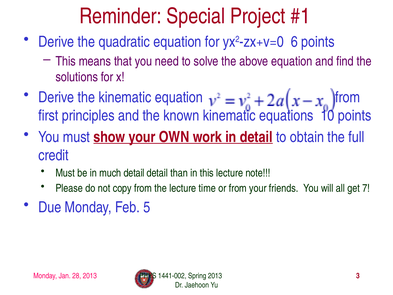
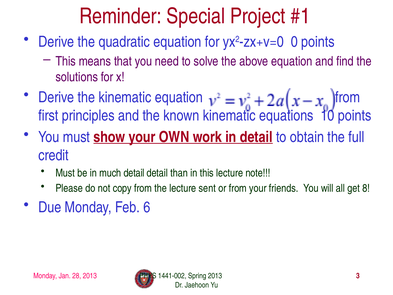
6: 6 -> 0 (294, 42)
time: time -> sent (207, 188)
7: 7 -> 8 (366, 188)
5: 5 -> 6 (147, 207)
